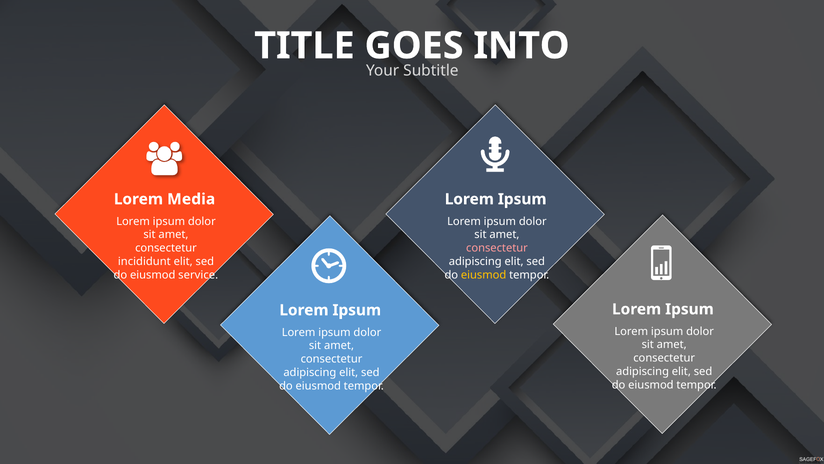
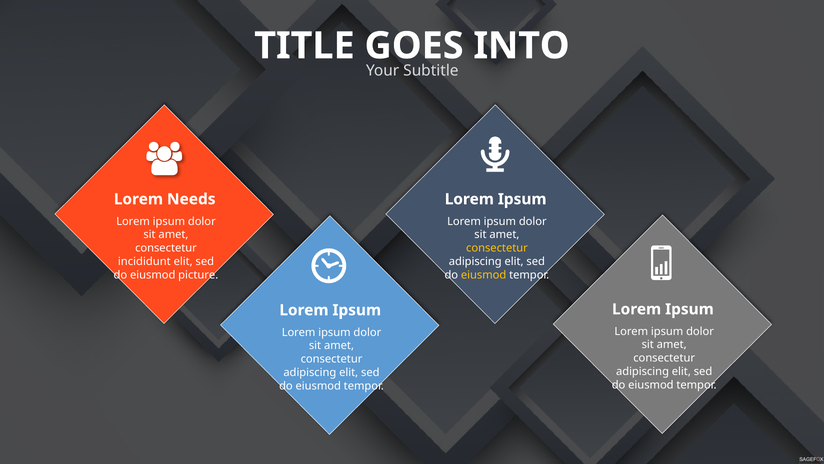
Media: Media -> Needs (191, 199)
consectetur colour: pink -> yellow (497, 248)
service: service -> picture (198, 275)
